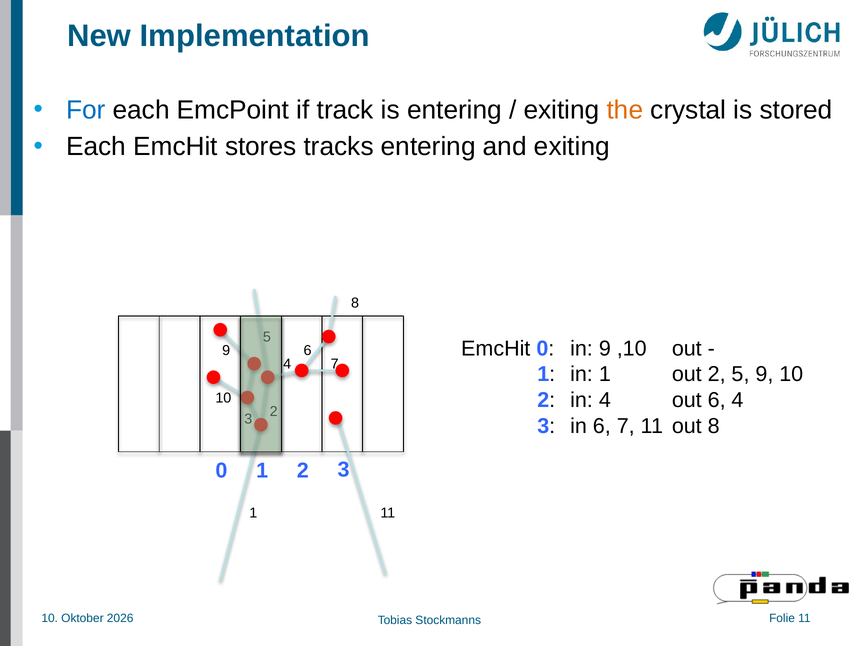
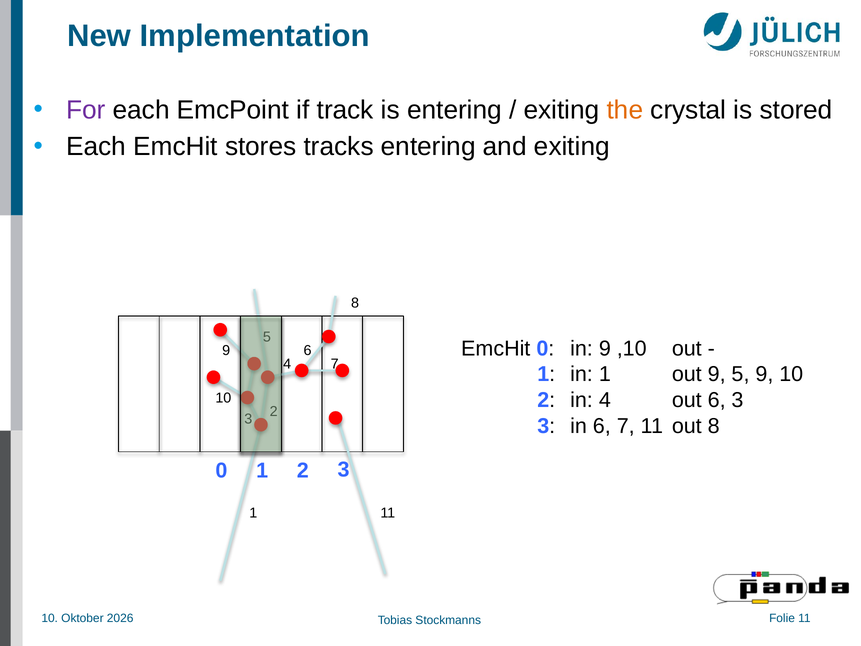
For colour: blue -> purple (86, 110)
out 2: 2 -> 9 (717, 374)
6 4: 4 -> 3 (737, 400)
